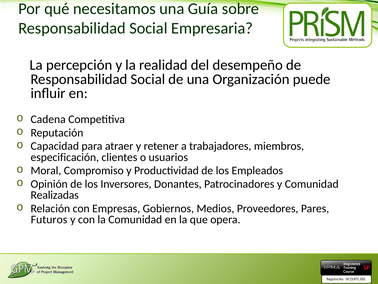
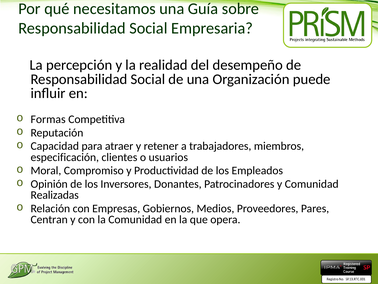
Cadena: Cadena -> Formas (48, 119)
Futuros: Futuros -> Centran (49, 219)
